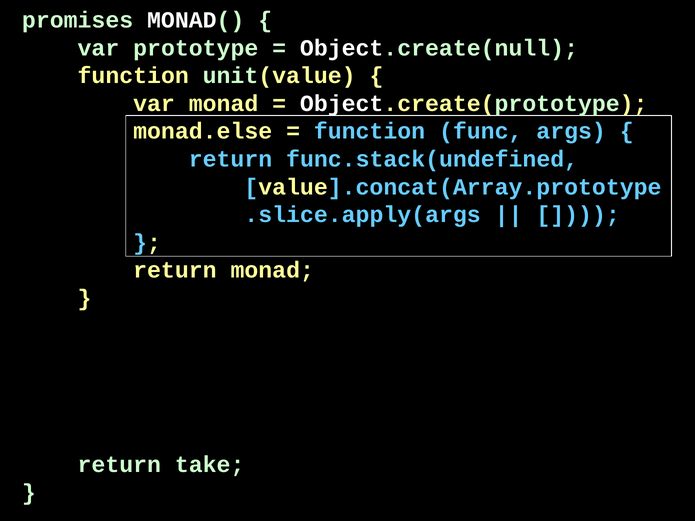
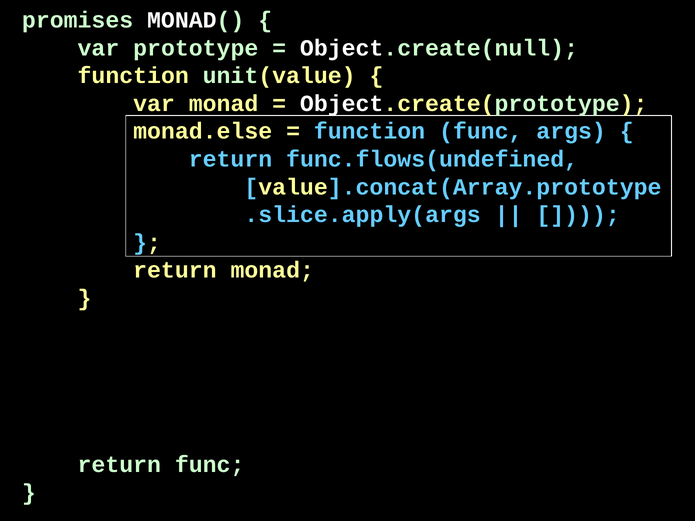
func.stack(undefined: func.stack(undefined -> func.flows(undefined (432, 159)
return take: take -> func (210, 465)
